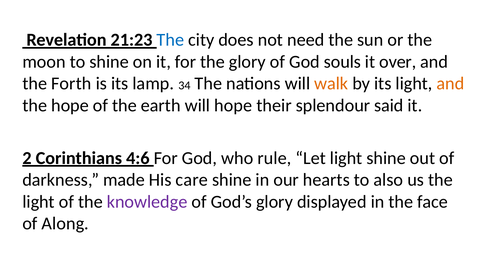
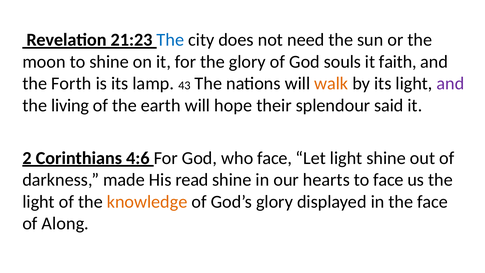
over: over -> faith (398, 62)
34: 34 -> 43 (184, 86)
and colour: orange -> purple (450, 84)
the hope: hope -> living (70, 105)
who rule: rule -> face (275, 158)
care: care -> read (192, 180)
to also: also -> face (388, 180)
knowledge colour: purple -> orange (147, 202)
